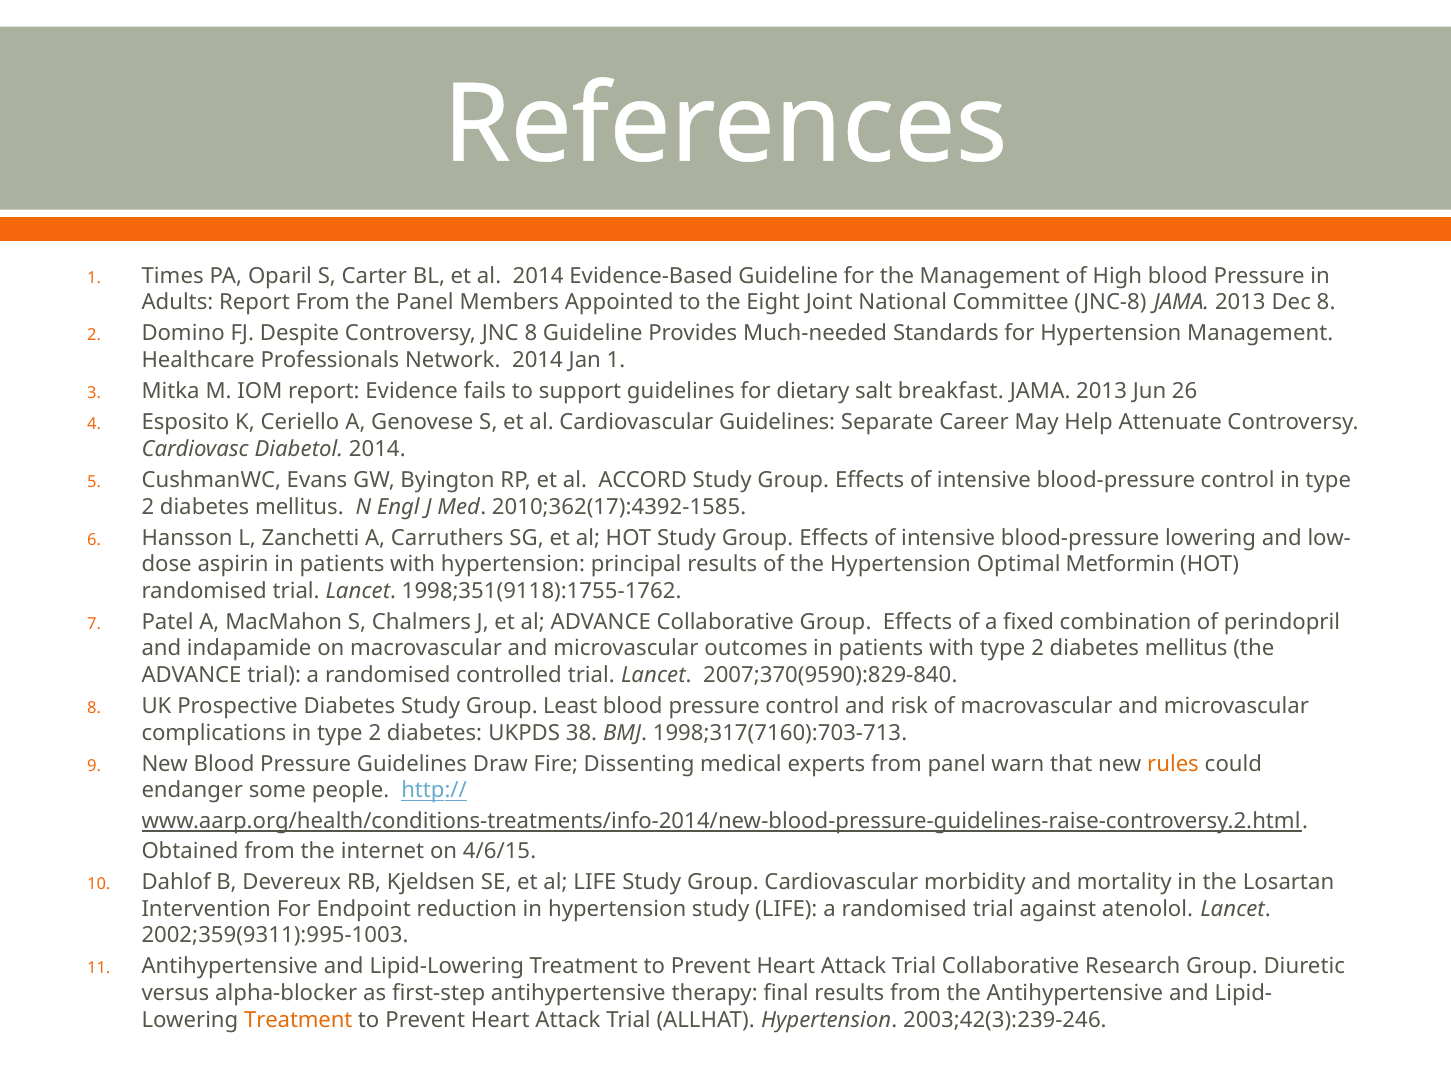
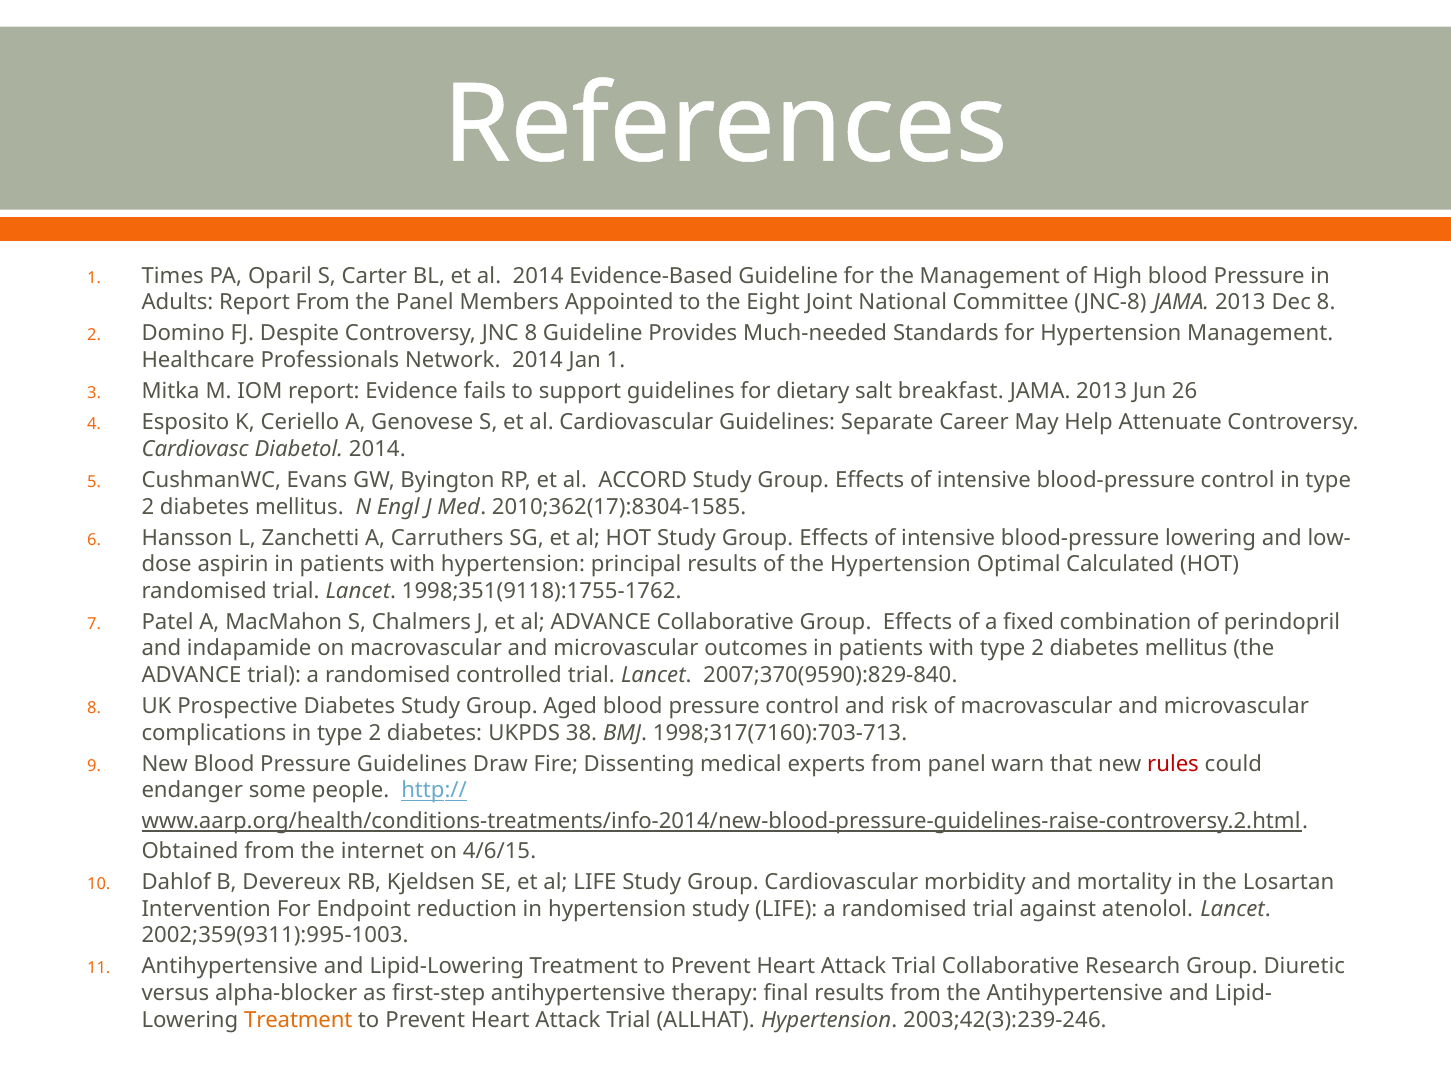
2010;362(17):4392-1585: 2010;362(17):4392-1585 -> 2010;362(17):8304-1585 (619, 507)
Metformin: Metformin -> Calculated (1120, 565)
Least: Least -> Aged (570, 707)
rules colour: orange -> red (1173, 764)
